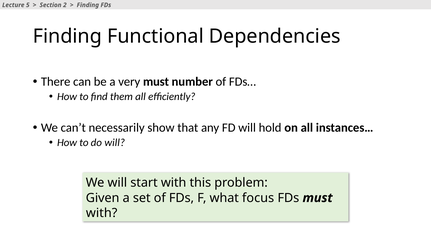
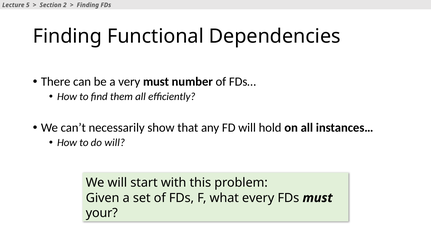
focus: focus -> every (258, 197)
with: with -> your (102, 213)
